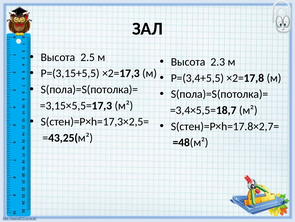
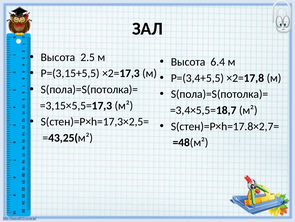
2.3: 2.3 -> 6.4 (218, 62)
